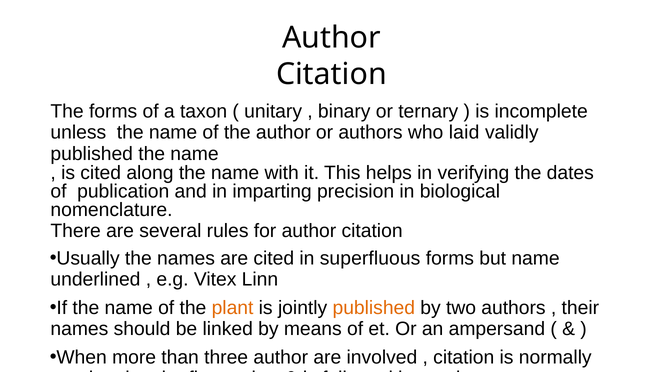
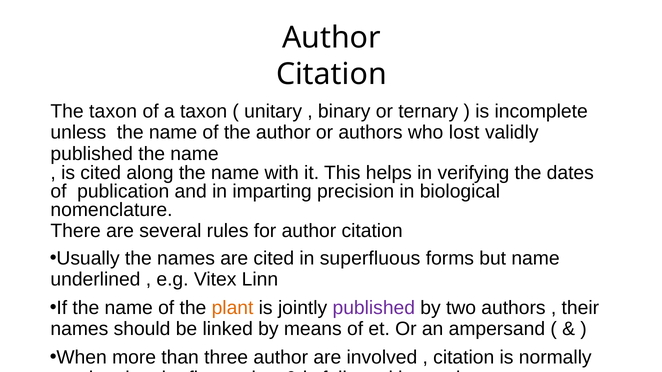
The forms: forms -> taxon (113, 111)
laid: laid -> lost (464, 133)
published colour: orange -> purple (374, 308)
